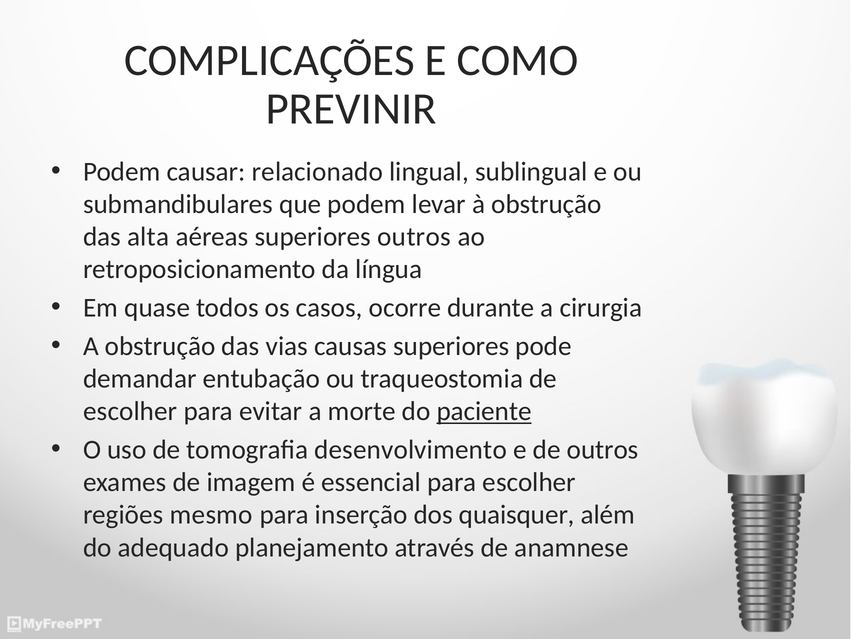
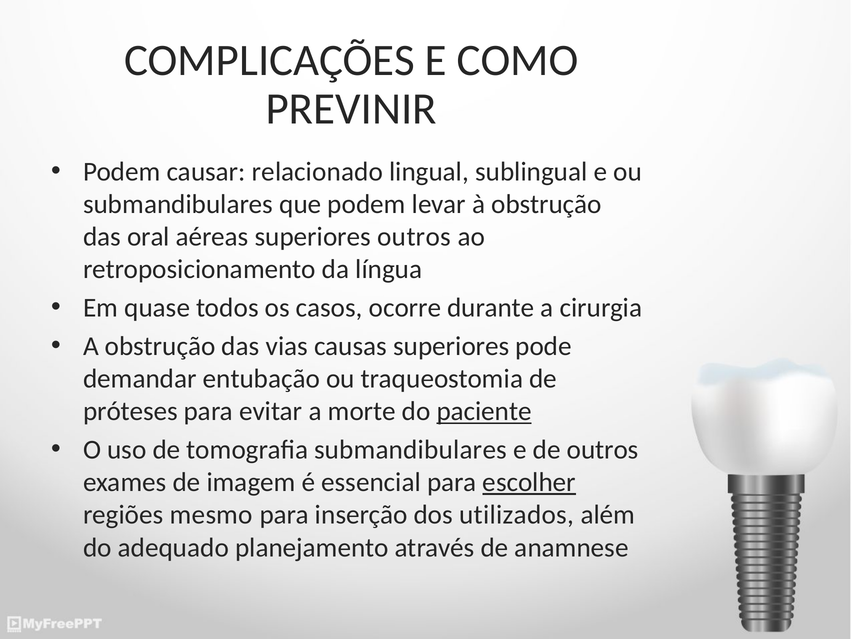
alta: alta -> oral (148, 237)
escolher: escolher -> próteses (130, 411)
tomografia desenvolvimento: desenvolvimento -> submandibulares (410, 450)
escolher underline: none -> present (529, 482)
quaisquer: quaisquer -> utilizados (517, 515)
